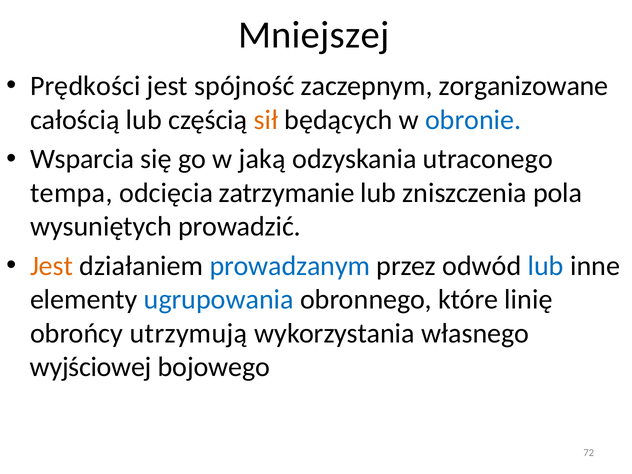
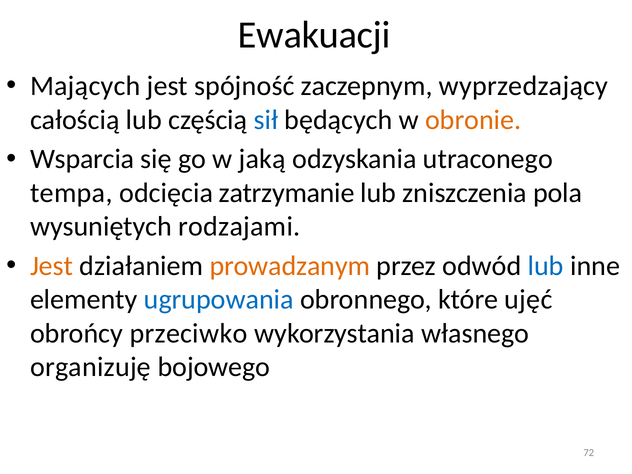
Mniejszej: Mniejszej -> Ewakuacji (314, 35)
Prędkości: Prędkości -> Mających (85, 86)
zorganizowane: zorganizowane -> wyprzedzający (523, 86)
sił colour: orange -> blue (266, 120)
obronie colour: blue -> orange (473, 120)
prowadzić: prowadzić -> rodzajami (239, 227)
prowadzanym colour: blue -> orange (290, 266)
linię: linię -> ujęć (528, 300)
utrzymują: utrzymują -> przeciwko (189, 333)
wyjściowej: wyjściowej -> organizuję (90, 367)
